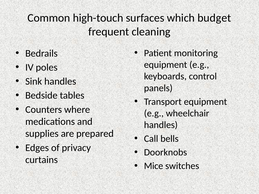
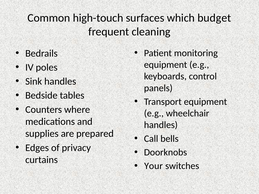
Mice: Mice -> Your (153, 166)
